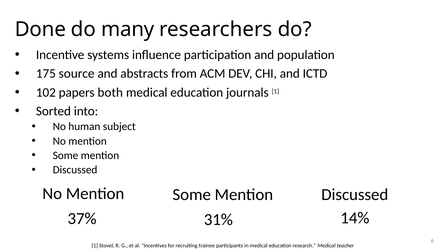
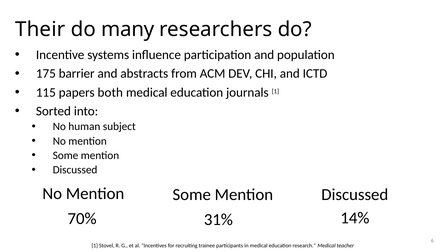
Done: Done -> Their (40, 29)
source: source -> barrier (77, 74)
102: 102 -> 115 (46, 92)
37%: 37% -> 70% (82, 219)
